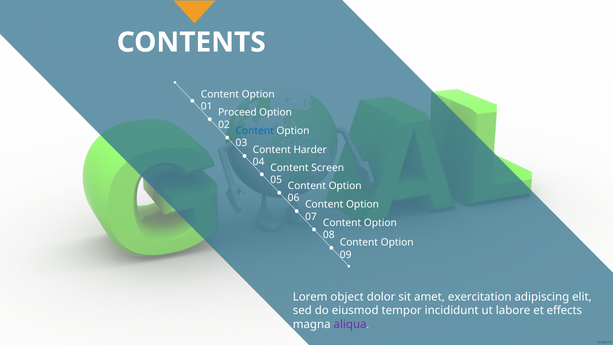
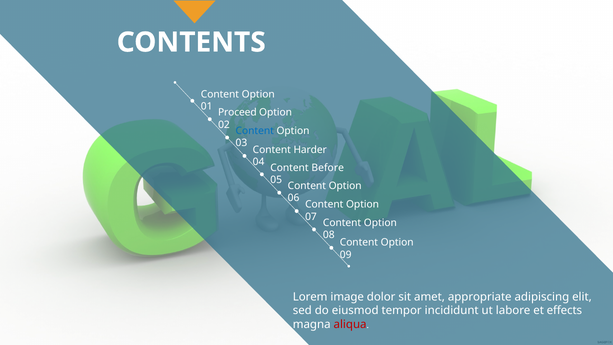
Screen: Screen -> Before (328, 168)
object: object -> image (347, 297)
exercitation: exercitation -> appropriate (480, 297)
aliqua colour: purple -> red (350, 324)
